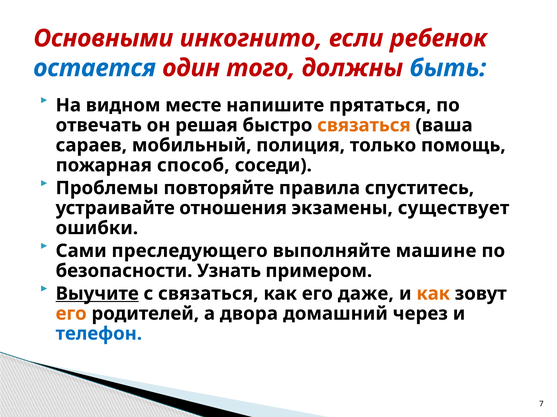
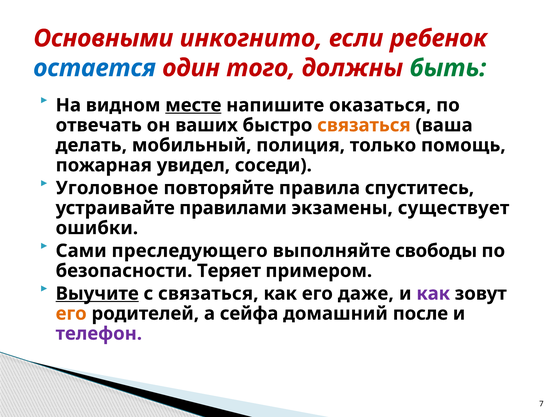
быть colour: blue -> green (448, 68)
месте underline: none -> present (193, 105)
прятаться: прятаться -> оказаться (380, 105)
решая: решая -> ваших (207, 125)
сараев: сараев -> делать (91, 146)
способ: способ -> увидел (193, 166)
Проблемы: Проблемы -> Уголовное (107, 188)
отношения: отношения -> правилами (233, 208)
машине: машине -> свободы (436, 251)
Узнать: Узнать -> Теряет (229, 271)
как colour: orange -> purple (433, 294)
двора: двора -> сейфа (249, 314)
через: через -> после (420, 314)
телефон colour: blue -> purple (99, 334)
